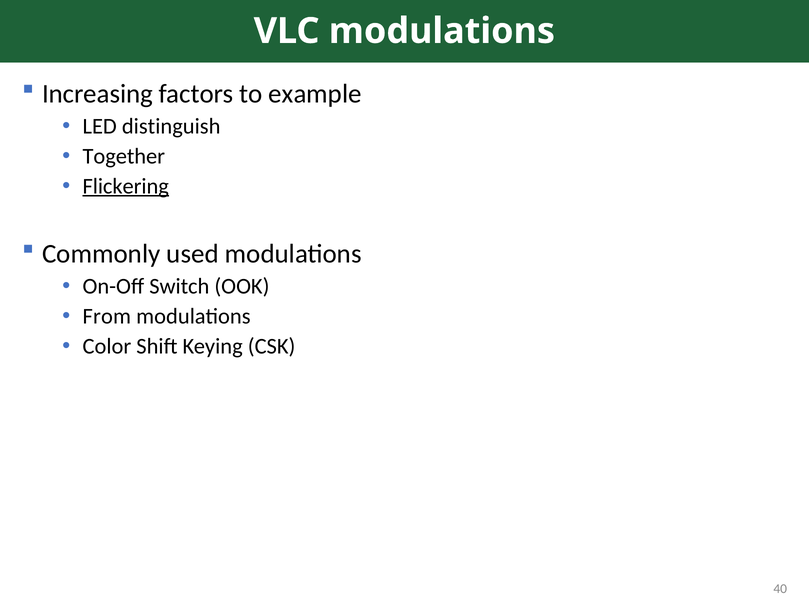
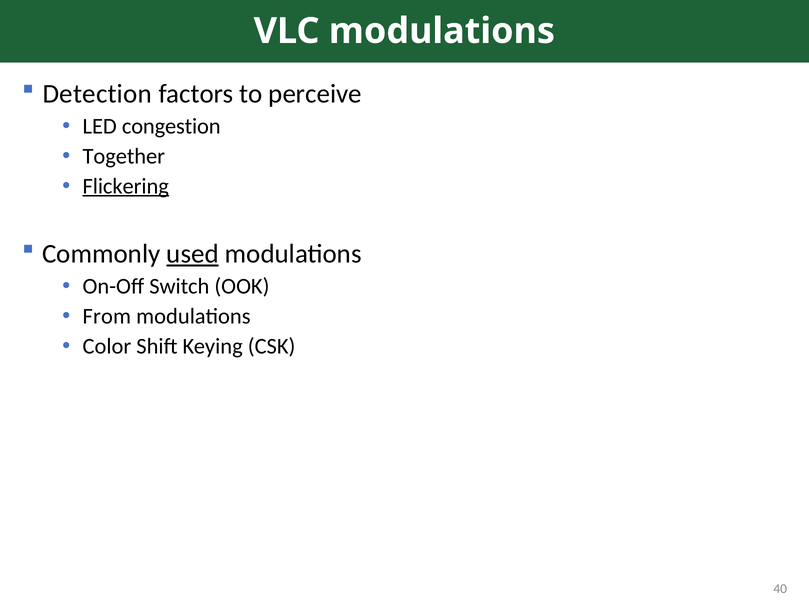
Increasing: Increasing -> Detection (97, 94)
example: example -> perceive (315, 94)
distinguish: distinguish -> congestion (171, 126)
used underline: none -> present (193, 254)
